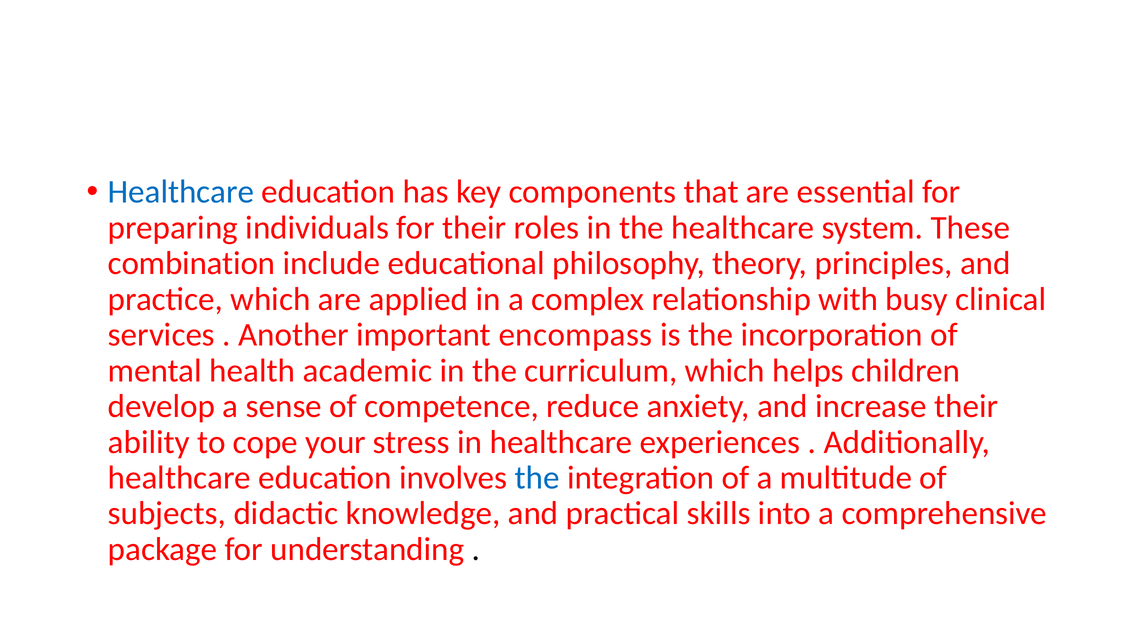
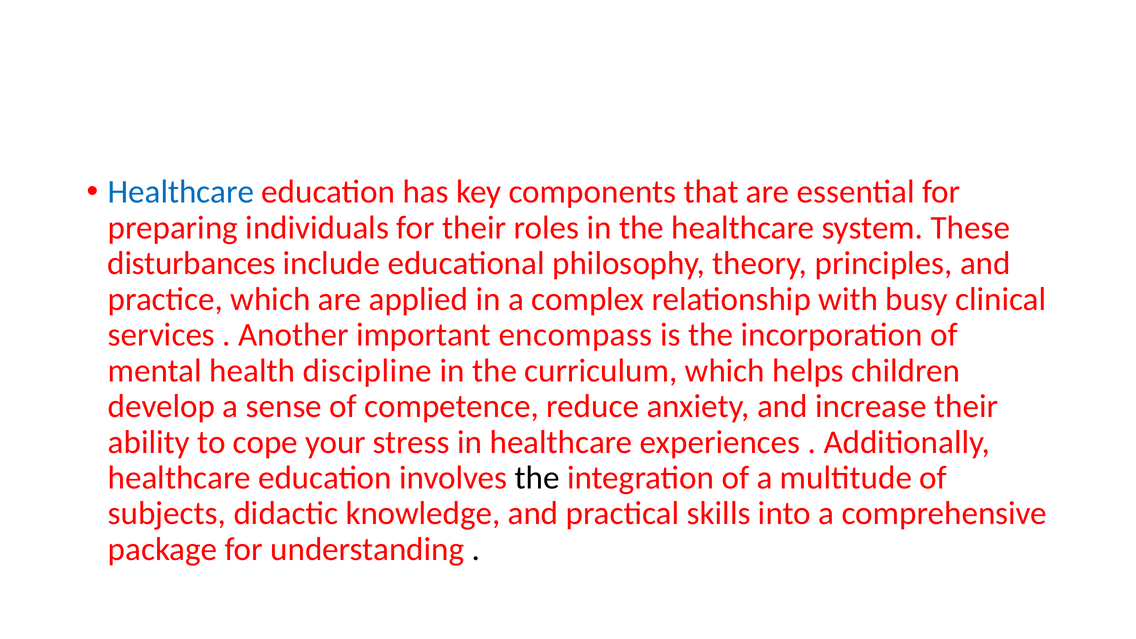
combination: combination -> disturbances (192, 263)
academic: academic -> discipline (367, 371)
the colour: blue -> black (537, 478)
